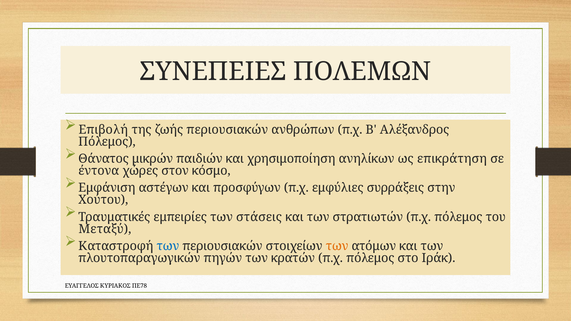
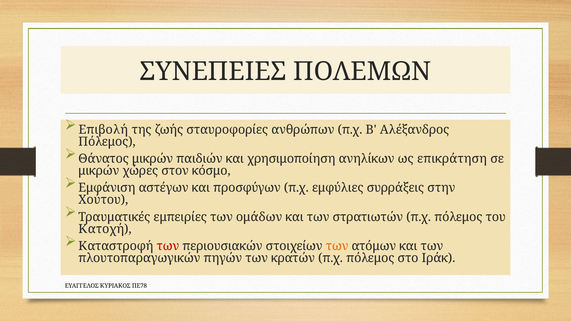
ζωής περιουσιακών: περιουσιακών -> σταυροφορίες (227, 130)
έντονα: έντονα -> μικρών (99, 171)
στάσεις: στάσεις -> ομάδων (259, 217)
Μεταξύ: Μεταξύ -> Κατοχή (105, 229)
των colour: blue -> red (168, 246)
